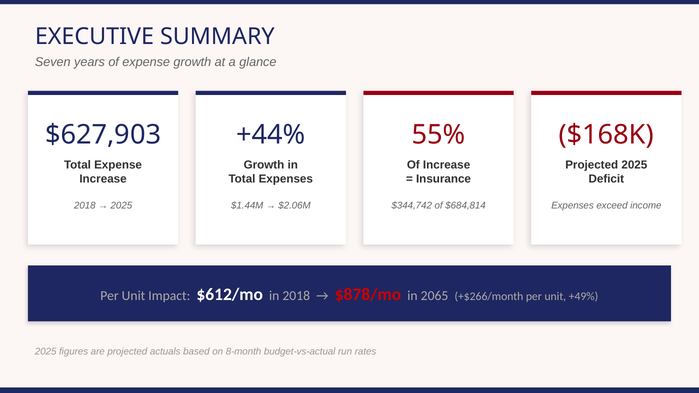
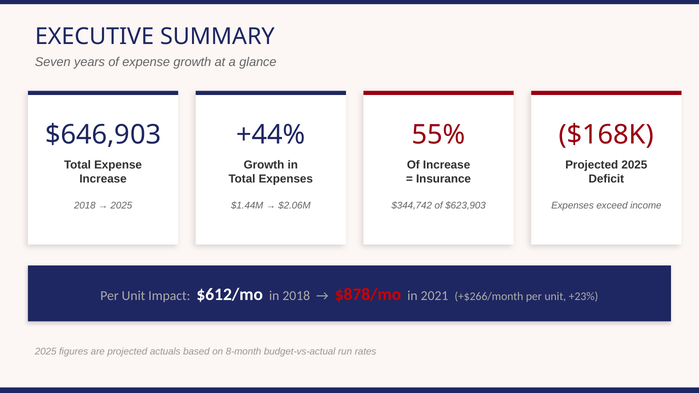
$627,903: $627,903 -> $646,903 (103, 135)
$684,814: $684,814 -> $623,903 (466, 206)
2065: 2065 -> 2021 (435, 296)
+49%: +49% -> +23% (583, 297)
